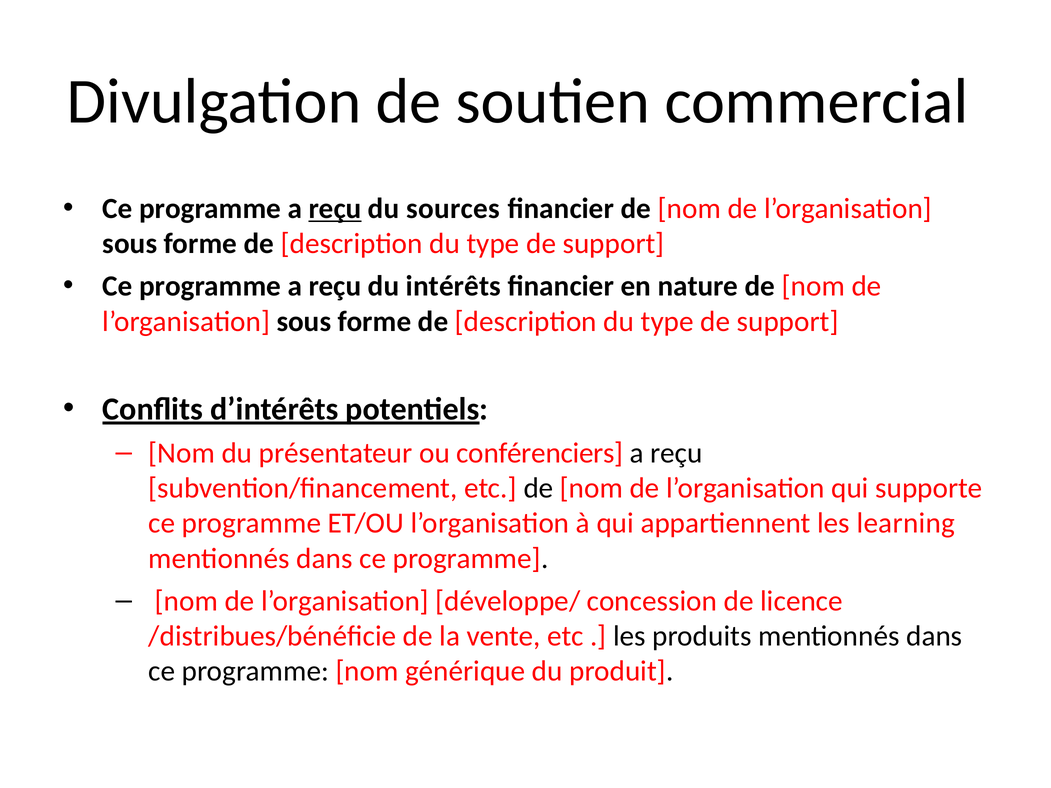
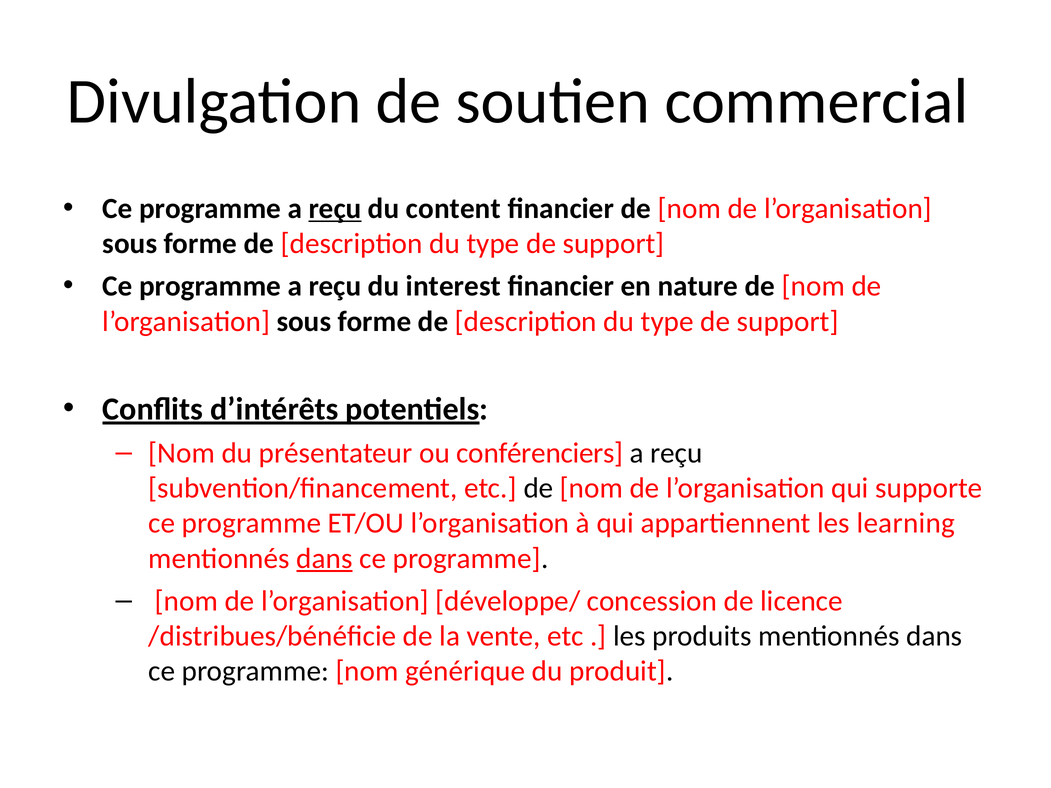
sources: sources -> content (453, 209)
intérêts: intérêts -> interest (453, 286)
dans underline: none -> present (324, 559)
